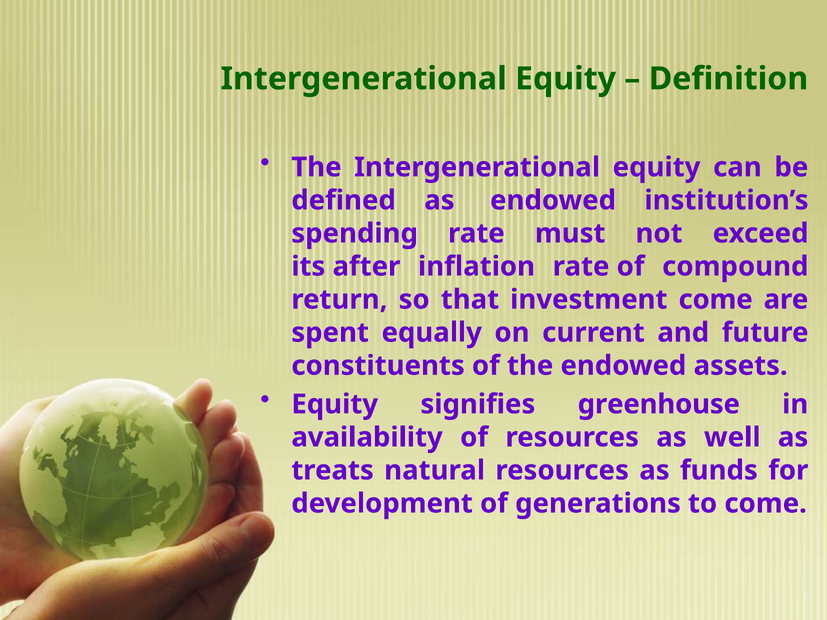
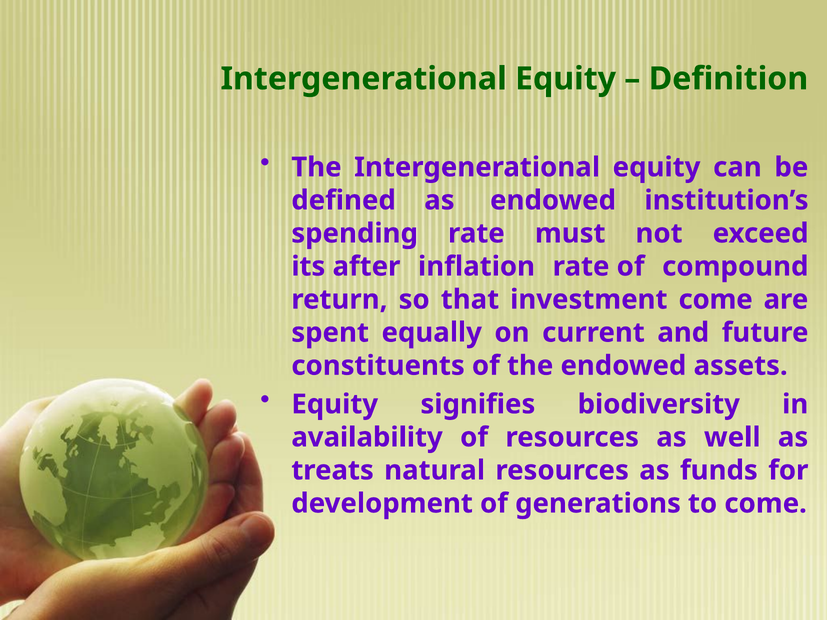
greenhouse: greenhouse -> biodiversity (659, 404)
